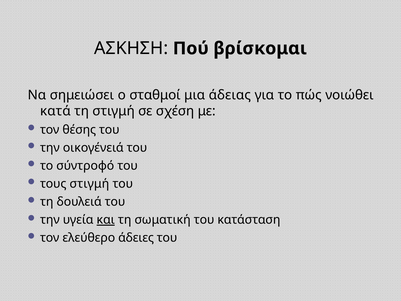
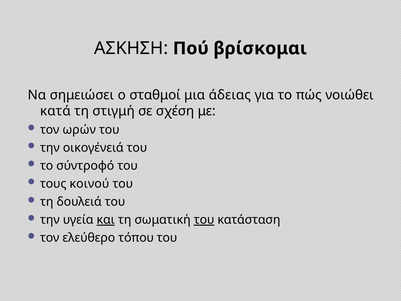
θέσης: θέσης -> ωρών (79, 130)
τους στιγμή: στιγμή -> κοινού (89, 184)
του underline: none -> present (204, 220)
άδειες: άδειες -> τόπου (136, 238)
